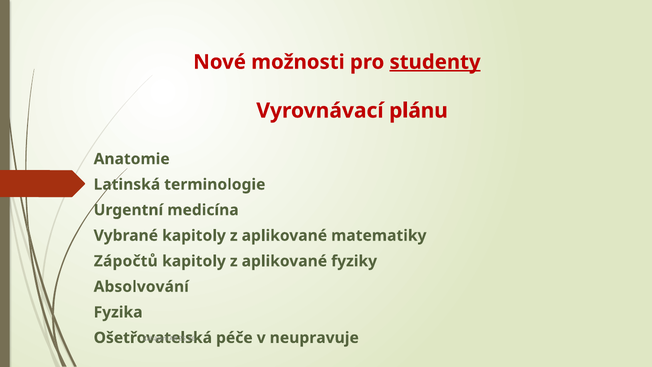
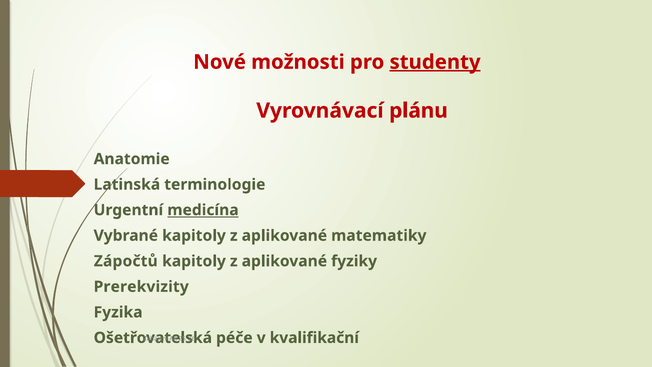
medicína underline: none -> present (203, 210)
Absolvování: Absolvování -> Prerekvizity (141, 287)
neupravuje: neupravuje -> kvalifikační (314, 338)
